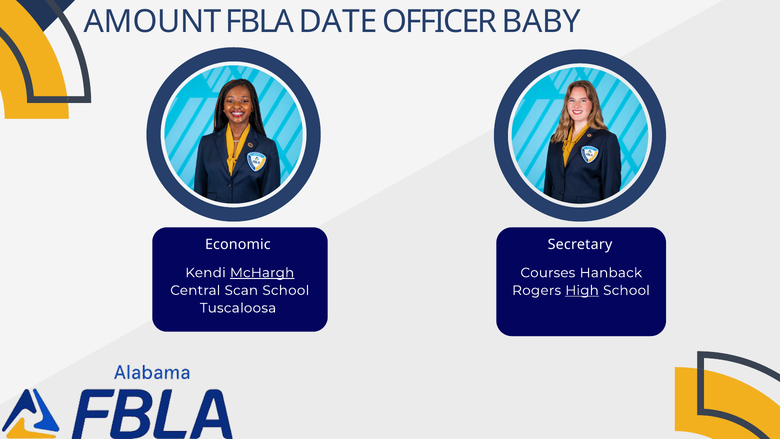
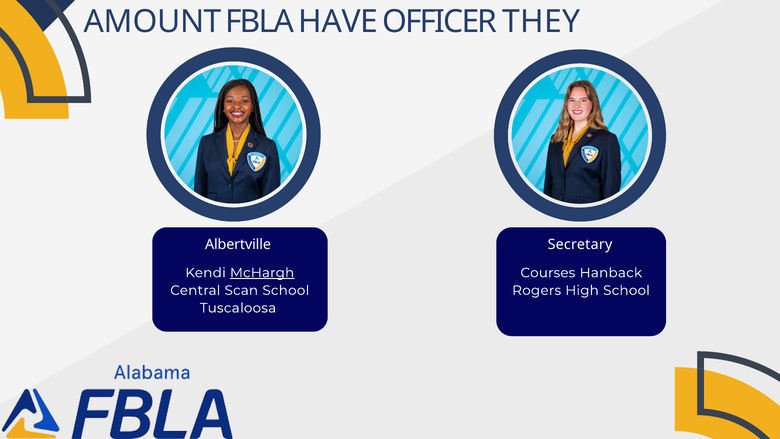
DATE: DATE -> HAVE (338, 22)
BABY: BABY -> THEY (541, 22)
Economic: Economic -> Albertville (238, 244)
High underline: present -> none (582, 290)
